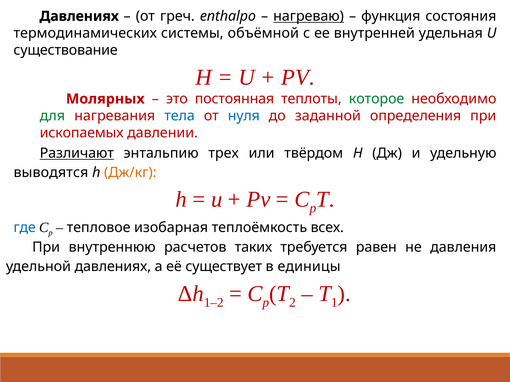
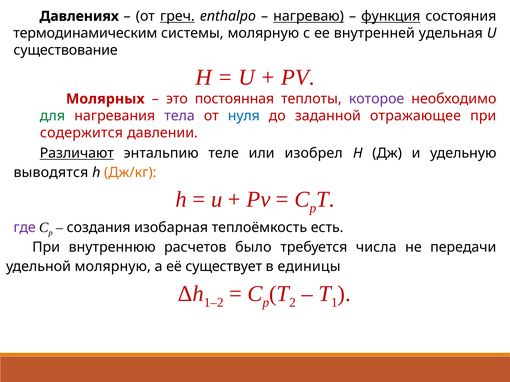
греч underline: none -> present (177, 16)
функция underline: none -> present (391, 16)
термодинамических: термодинамических -> термодинамическим (85, 33)
системы объёмной: объёмной -> молярную (263, 33)
которое colour: green -> purple (377, 99)
тела colour: blue -> purple (180, 116)
определения: определения -> отражающее (415, 116)
ископаемых: ископаемых -> содержится (81, 133)
трех: трех -> теле (224, 153)
твёрдом: твёрдом -> изобрел (314, 153)
где colour: blue -> purple (25, 228)
тепловое: тепловое -> создания (99, 228)
всех: всех -> есть (327, 228)
таких: таких -> было (253, 247)
равен: равен -> числа (376, 247)
давления: давления -> передачи (463, 247)
удельной давлениях: давлениях -> молярную (113, 267)
